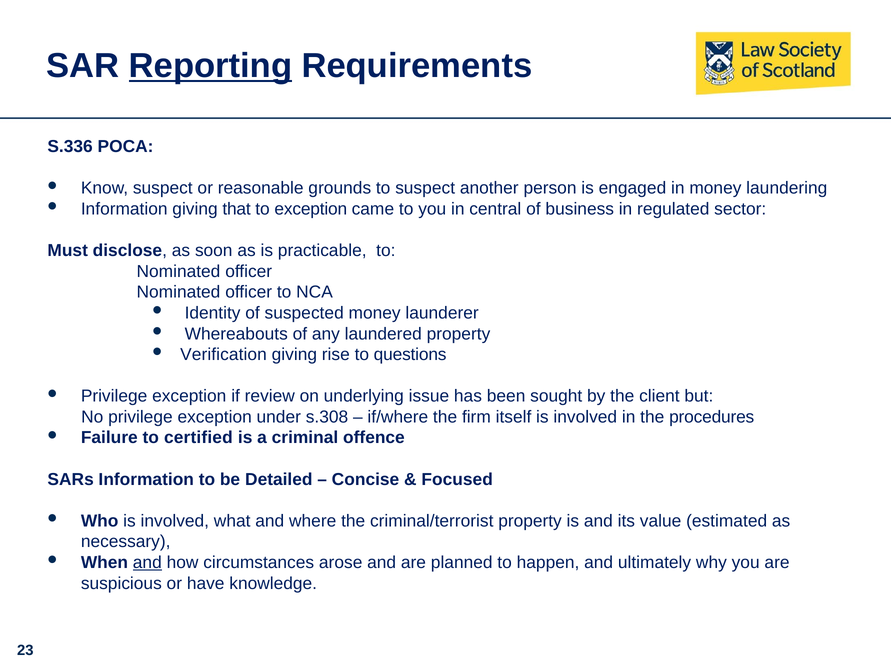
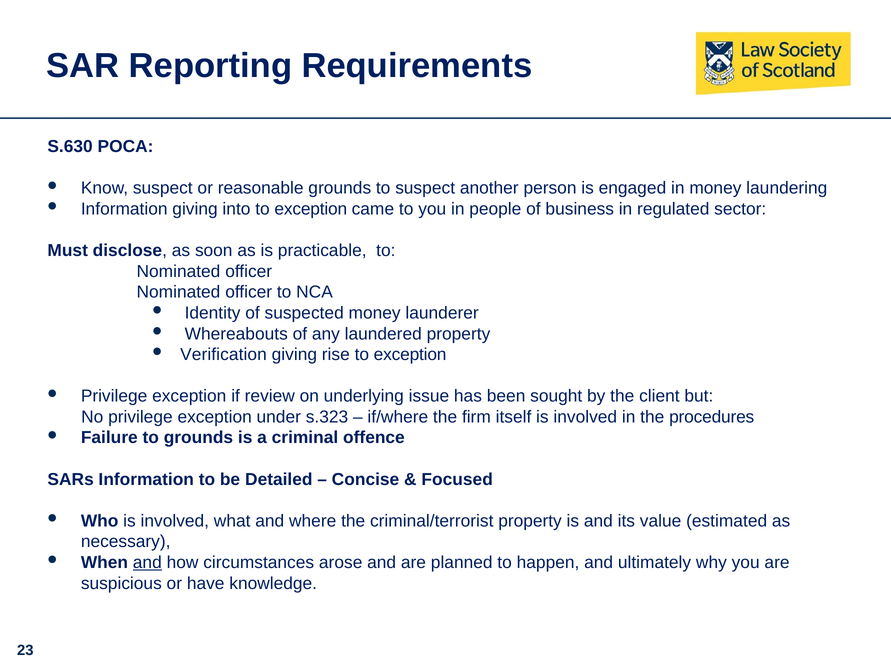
Reporting underline: present -> none (211, 66)
S.336: S.336 -> S.630 (70, 147)
that: that -> into (236, 209)
central: central -> people (495, 209)
rise to questions: questions -> exception (410, 355)
s.308: s.308 -> s.323 (327, 417)
to certified: certified -> grounds (198, 438)
